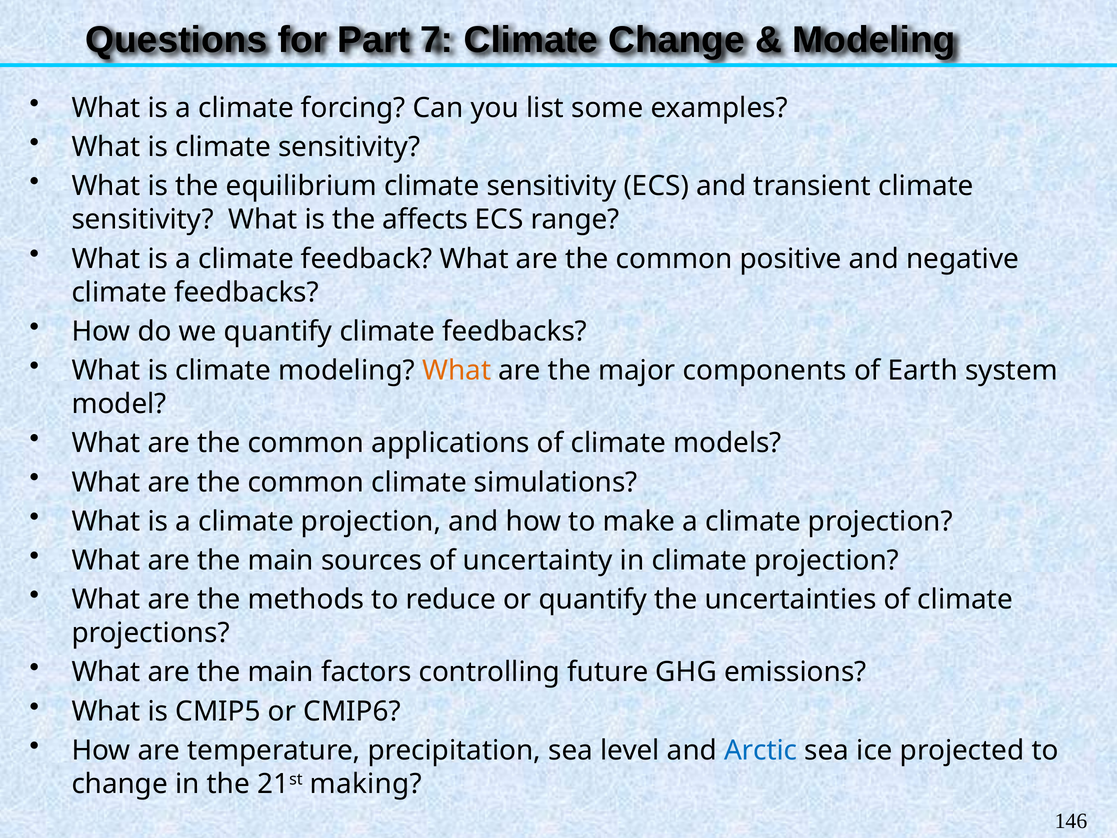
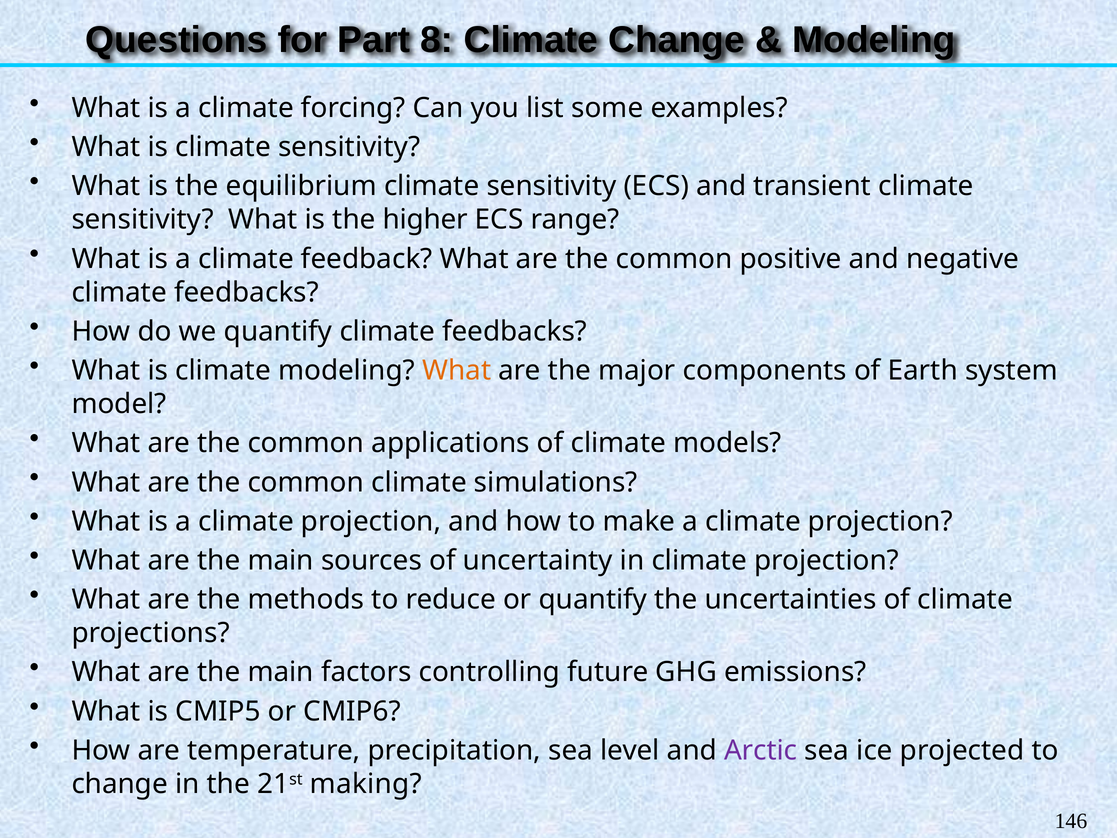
7: 7 -> 8 (437, 40)
affects: affects -> higher (425, 220)
Arctic colour: blue -> purple (761, 750)
